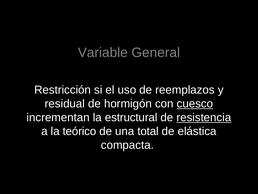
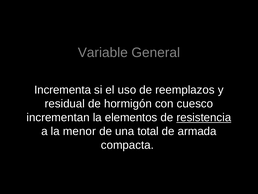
Restricción: Restricción -> Incrementa (63, 90)
cuesco underline: present -> none (195, 103)
estructural: estructural -> elementos (131, 117)
teórico: teórico -> menor (79, 131)
elástica: elástica -> armada (197, 131)
